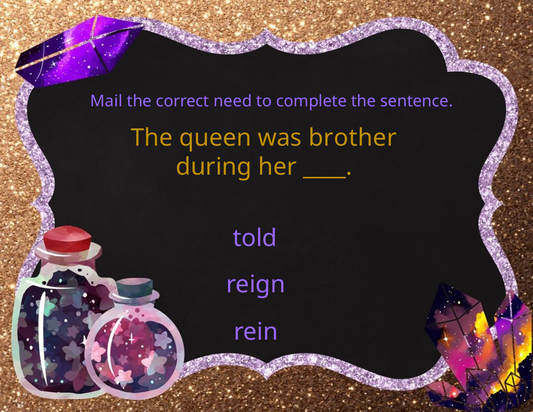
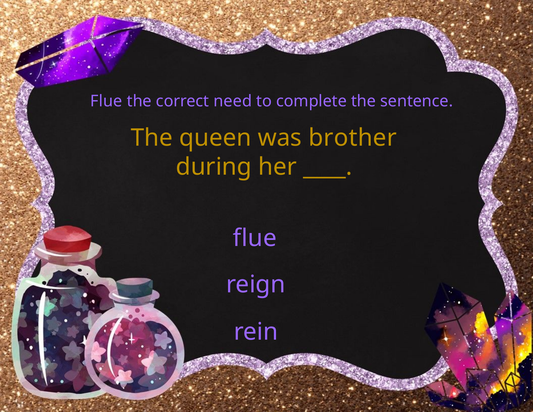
Mail: Mail -> Flue (106, 101)
told: told -> flue (255, 238)
